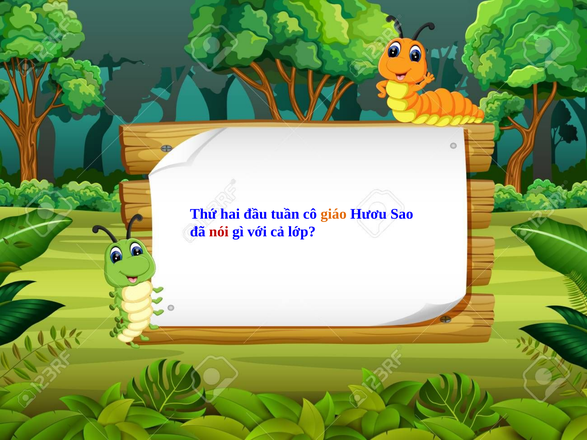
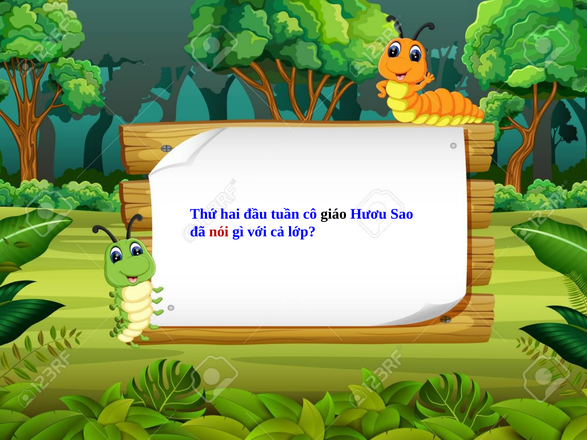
giáo colour: orange -> black (334, 214)
